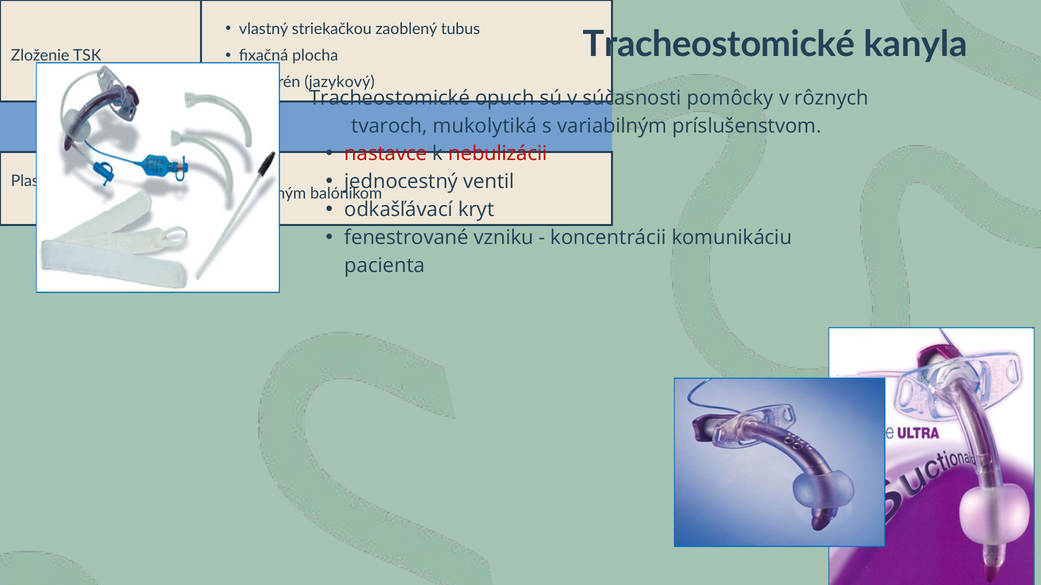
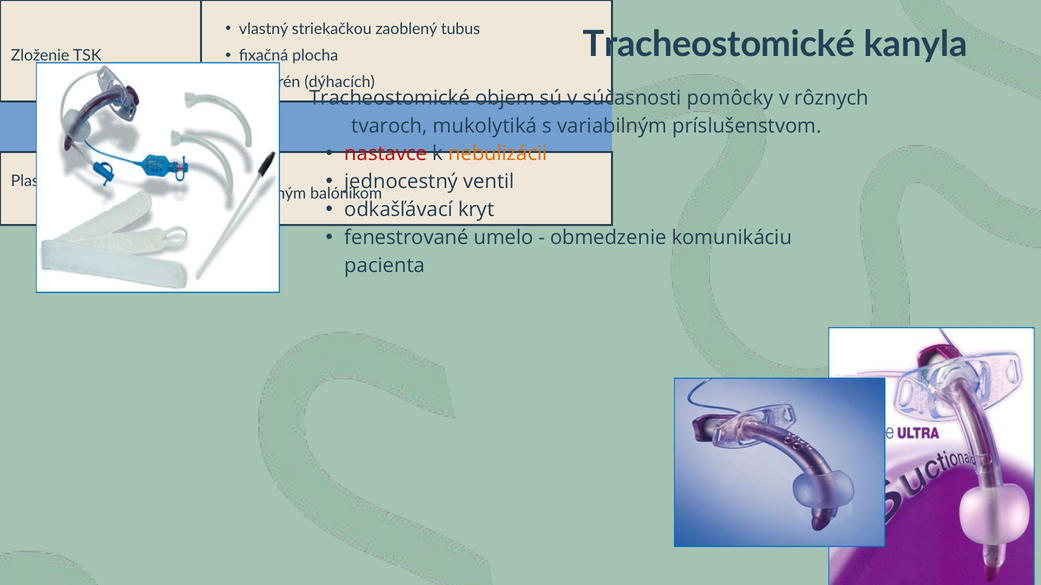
jazykový: jazykový -> dýhacích (340, 82)
opuch: opuch -> objem (505, 98)
nebulizácii colour: red -> orange (498, 154)
vzniku: vzniku -> umelo (504, 238)
koncentrácii: koncentrácii -> obmedzenie (608, 238)
